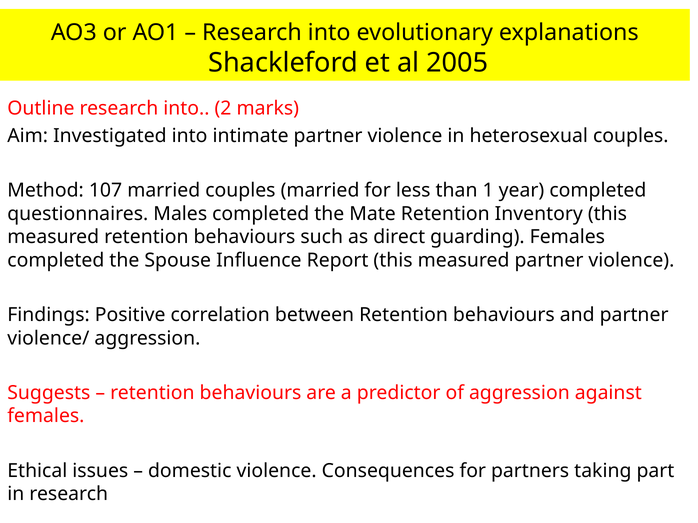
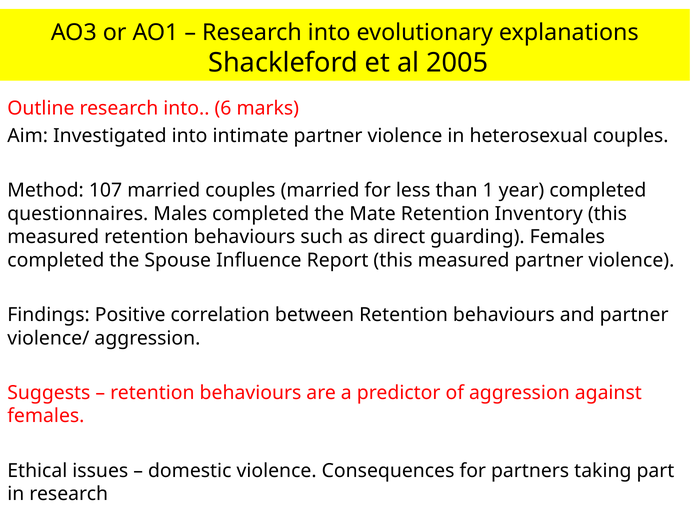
2: 2 -> 6 (223, 109)
